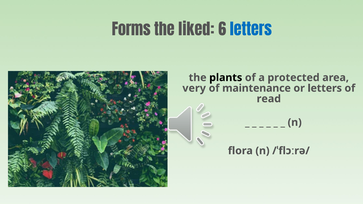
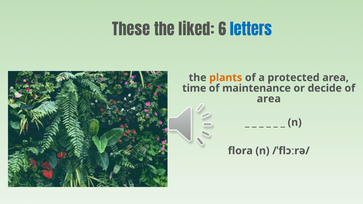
Forms: Forms -> These (131, 30)
plants colour: black -> orange (226, 78)
very: very -> time (194, 88)
or letters: letters -> decide (325, 88)
read: read -> area (269, 99)
